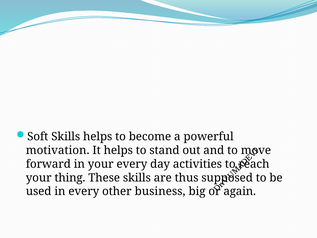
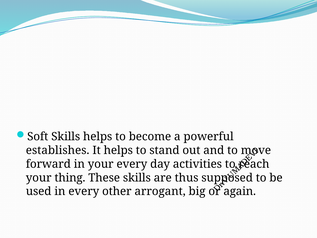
motivation: motivation -> establishes (58, 150)
business: business -> arrogant (160, 191)
